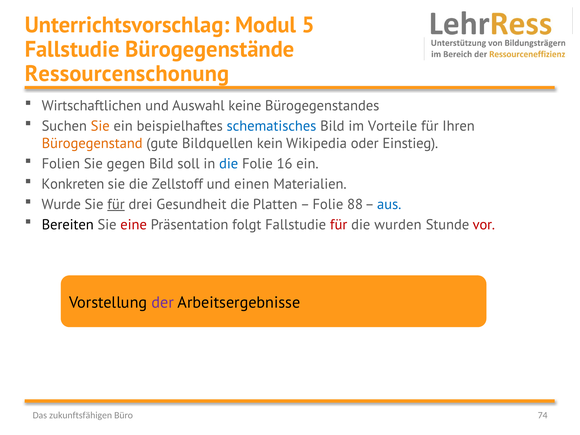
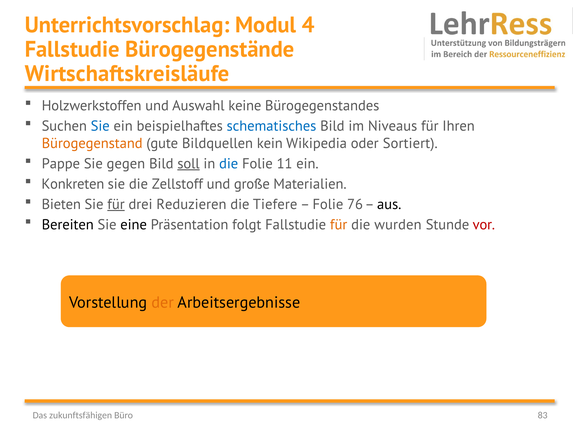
5: 5 -> 4 (308, 25)
Ressourcenschonung: Ressourcenschonung -> Wirtschaftskreisläufe (127, 74)
Wirtschaftlichen: Wirtschaftlichen -> Holzwerkstoffen (92, 106)
Sie colour: orange -> blue (100, 126)
Vorteile: Vorteile -> Niveaus (393, 126)
Einstieg: Einstieg -> Sortiert (410, 143)
Folien: Folien -> Pappe (61, 164)
soll underline: none -> present (188, 164)
16: 16 -> 11 (285, 164)
einen: einen -> große (252, 184)
Wurde: Wurde -> Bieten (61, 204)
Gesundheit: Gesundheit -> Reduzieren (191, 204)
Platten: Platten -> Tiefere (275, 204)
88: 88 -> 76 (355, 204)
aus colour: blue -> black (389, 204)
eine colour: red -> black (134, 225)
für colour: red -> orange (339, 225)
der colour: purple -> orange (163, 302)
74: 74 -> 83 (543, 415)
